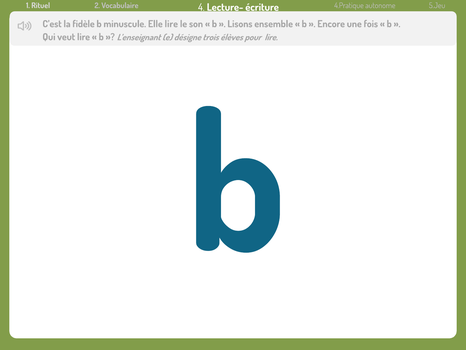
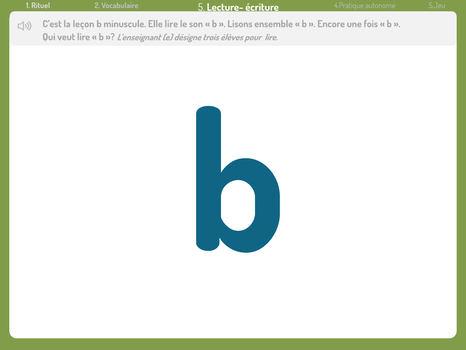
4: 4 -> 5 (201, 7)
fidèle: fidèle -> leçon (83, 24)
